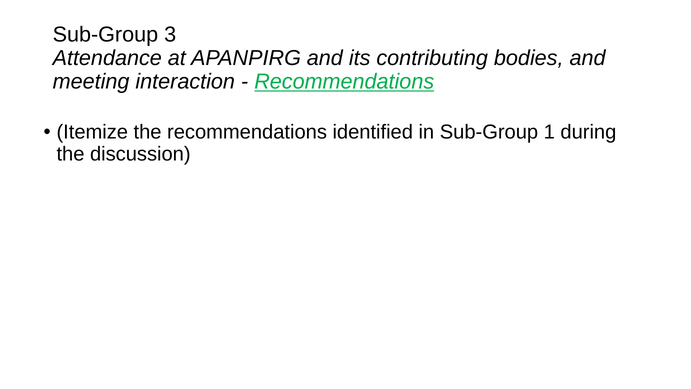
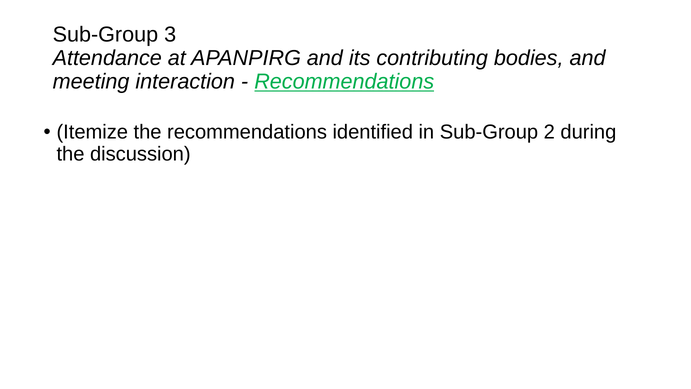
1: 1 -> 2 (549, 132)
